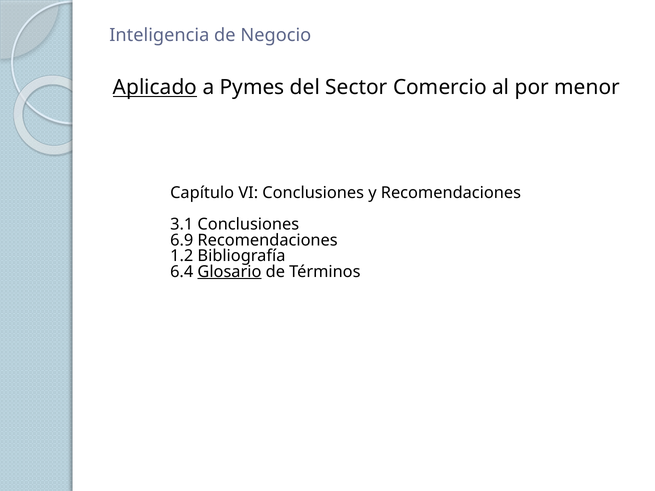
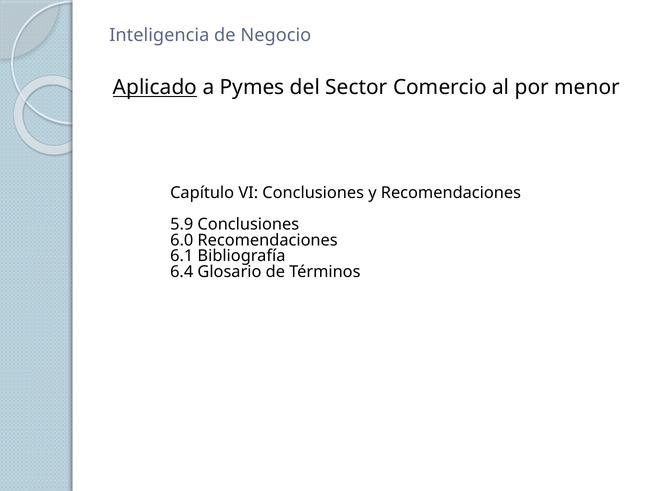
3.1: 3.1 -> 5.9 (182, 225)
6.9: 6.9 -> 6.0 (182, 240)
1.2: 1.2 -> 6.1 (182, 256)
Glosario underline: present -> none (229, 272)
